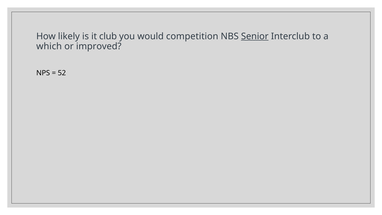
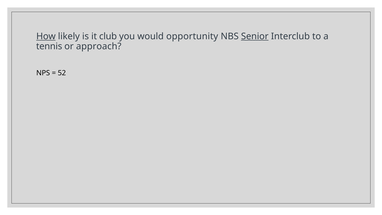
How underline: none -> present (46, 36)
competition: competition -> opportunity (192, 36)
which: which -> tennis (49, 46)
improved: improved -> approach (99, 46)
